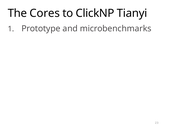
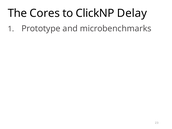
Tianyi: Tianyi -> Delay (132, 13)
